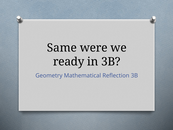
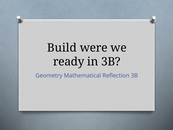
Same: Same -> Build (62, 48)
